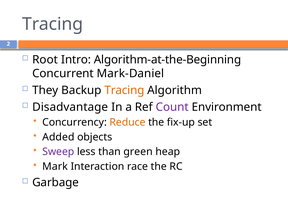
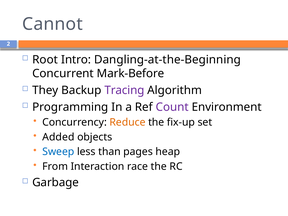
Tracing: Tracing -> Cannot (52, 24)
Algorithm-at-the-Beginning: Algorithm-at-the-Beginning -> Dangling-at-the-Beginning (167, 60)
Mark-Daniel: Mark-Daniel -> Mark-Before (131, 74)
Tracing colour: orange -> purple (124, 90)
Disadvantage: Disadvantage -> Programming (70, 107)
Sweep colour: purple -> blue (58, 152)
green: green -> pages (138, 152)
Mark: Mark -> From (55, 166)
